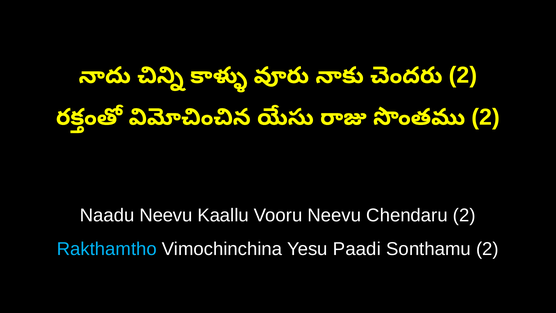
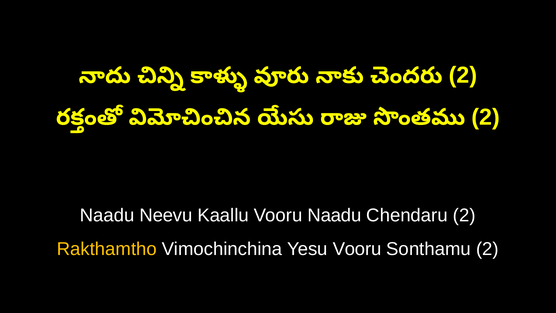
Vooru Neevu: Neevu -> Naadu (334, 215)
Rakthamtho colour: light blue -> yellow (107, 249)
Yesu Paadi: Paadi -> Vooru (357, 249)
